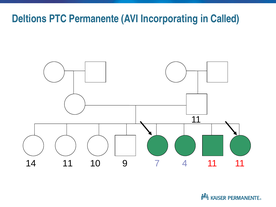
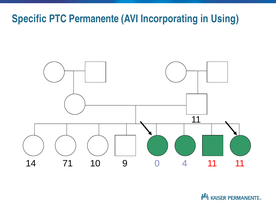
Deltions: Deltions -> Specific (29, 19)
Called: Called -> Using (225, 19)
14 11: 11 -> 71 (68, 163)
7: 7 -> 0 (157, 163)
